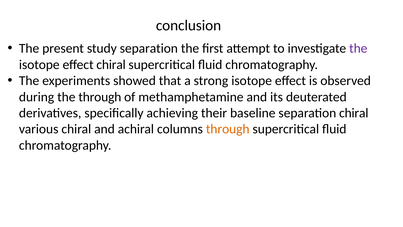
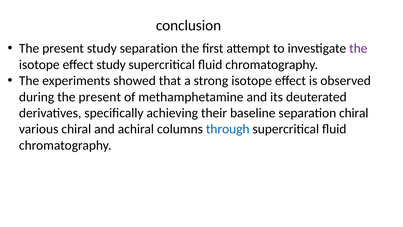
effect chiral: chiral -> study (111, 65)
during the through: through -> present (100, 97)
through colour: orange -> blue (228, 129)
